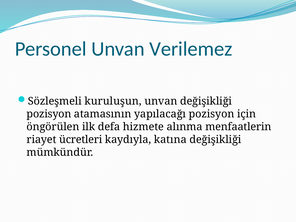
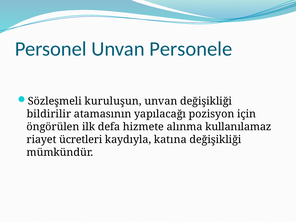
Verilemez: Verilemez -> Personele (191, 49)
pozisyon: pozisyon -> bildirilir (49, 114)
menfaatlerin: menfaatlerin -> kullanılamaz (238, 127)
